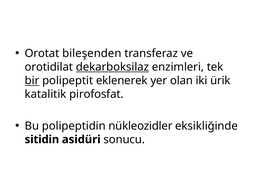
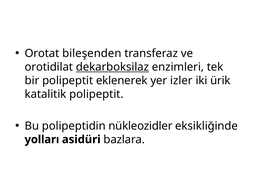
bir underline: present -> none (32, 80)
olan: olan -> izler (181, 80)
katalitik pirofosfat: pirofosfat -> polipeptit (96, 94)
sitidin: sitidin -> yolları (42, 139)
sonucu: sonucu -> bazlara (124, 139)
